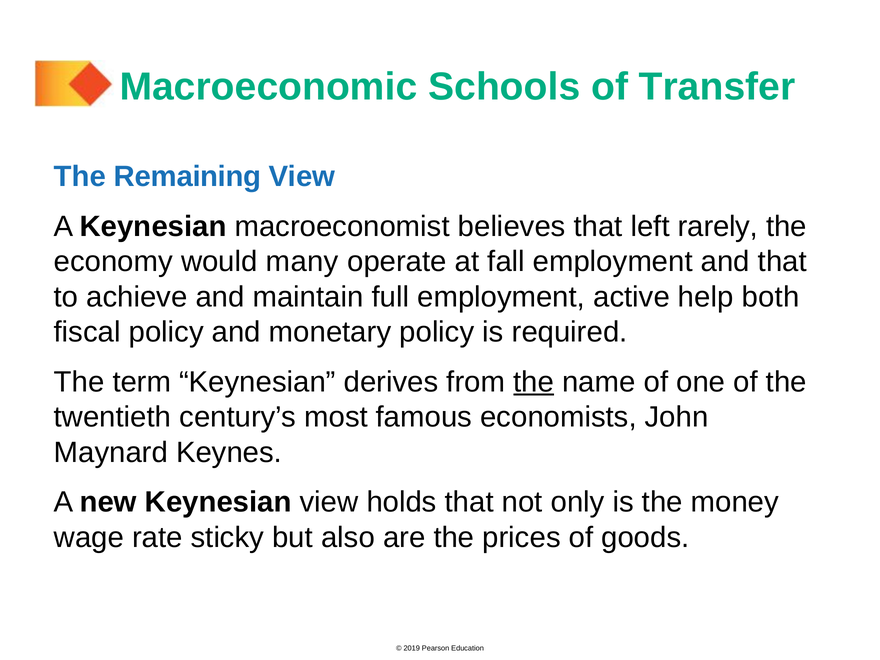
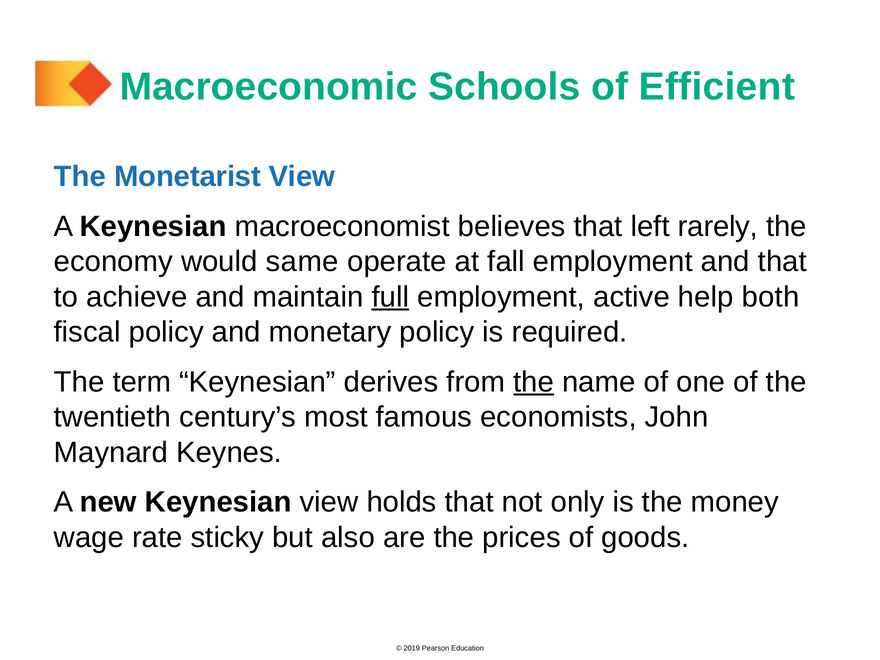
Transfer: Transfer -> Efficient (717, 87)
Remaining: Remaining -> Monetarist (188, 177)
many: many -> same (302, 262)
full underline: none -> present (390, 297)
